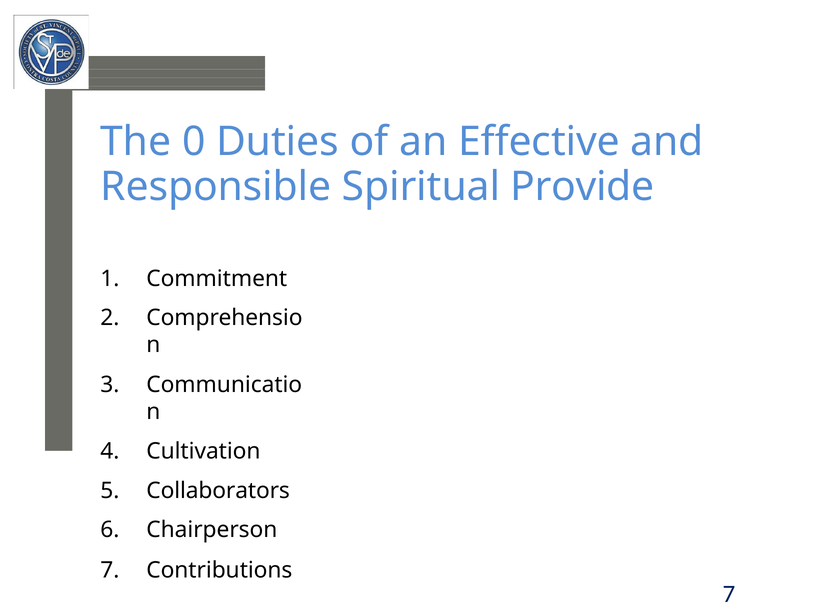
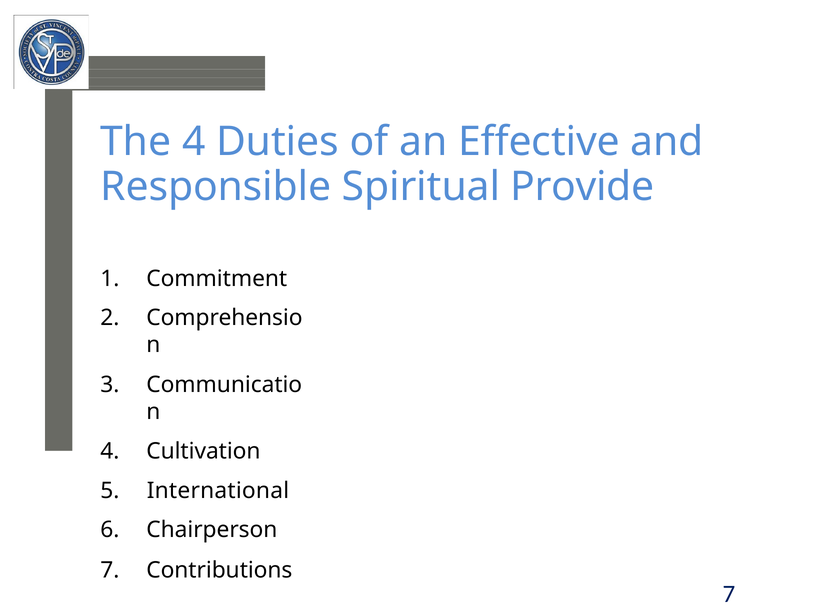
The 0: 0 -> 4 (194, 142)
Collaborators: Collaborators -> International (218, 491)
